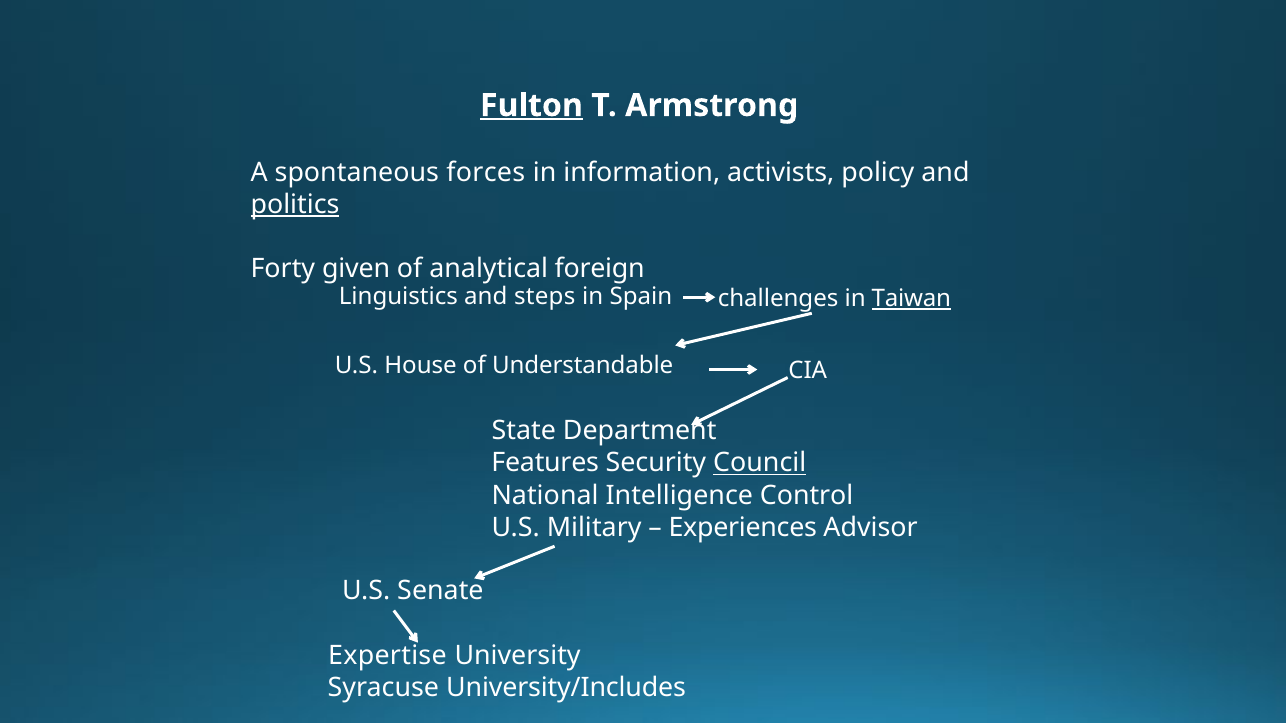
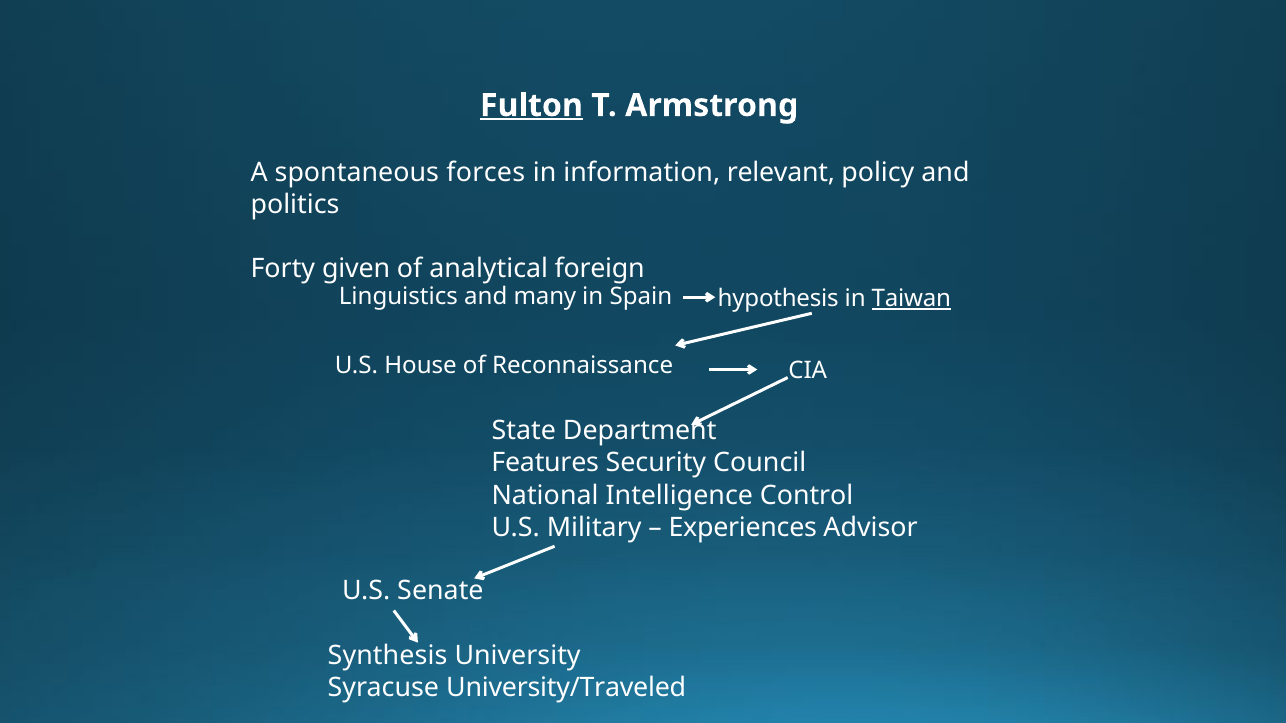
activists: activists -> relevant (781, 173)
politics underline: present -> none (295, 205)
steps: steps -> many (545, 297)
challenges: challenges -> hypothesis (778, 299)
Understandable: Understandable -> Reconnaissance (583, 366)
Council underline: present -> none (760, 463)
Expertise: Expertise -> Synthesis (388, 656)
University/Includes: University/Includes -> University/Traveled (566, 688)
